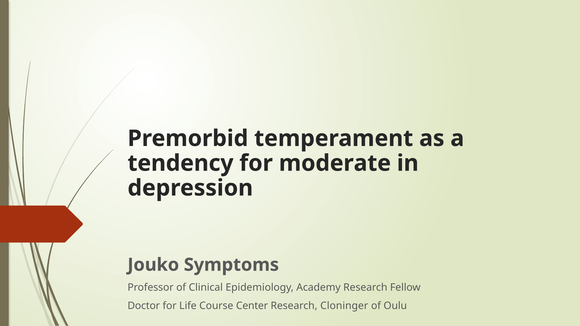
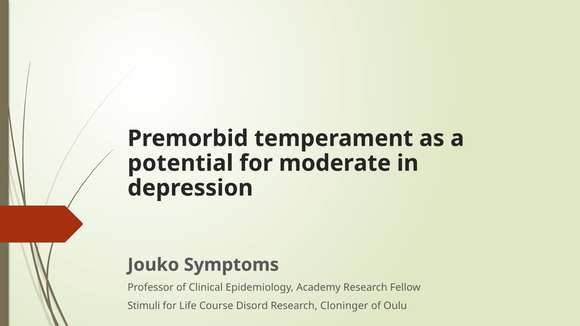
tendency: tendency -> potential (180, 163)
Doctor: Doctor -> Stimuli (144, 306)
Center: Center -> Disord (252, 306)
